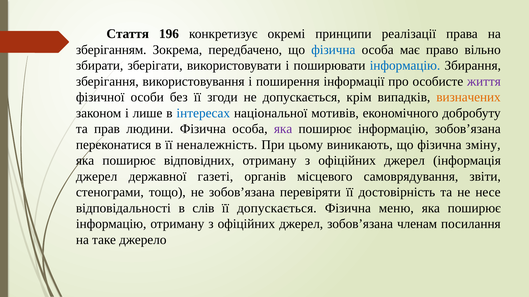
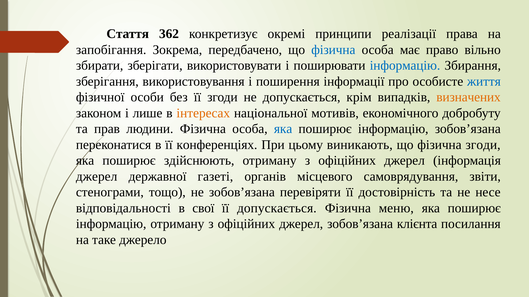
196: 196 -> 362 (169, 34)
зберіганням: зберіганням -> запобігання (111, 50)
життя colour: purple -> blue (484, 81)
інтересах colour: blue -> orange (203, 113)
яка colour: purple -> blue (283, 129)
неналежність: неналежність -> конференціях (217, 145)
фізична зміну: зміну -> згоди (483, 145)
відповідних: відповідних -> здійснюють (199, 161)
слів: слів -> свої (203, 208)
членам: членам -> клієнта (417, 224)
